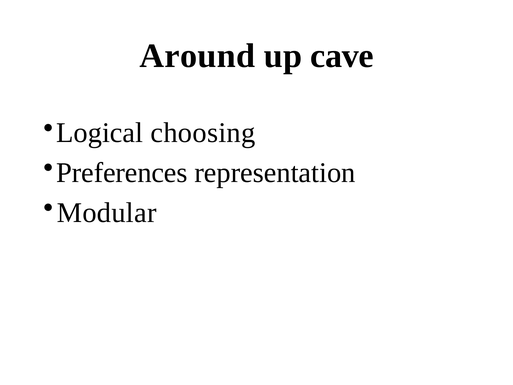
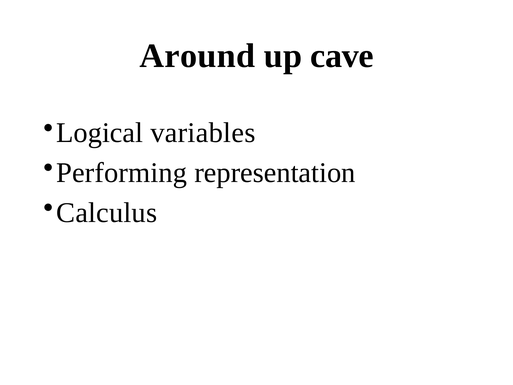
choosing: choosing -> variables (203, 133)
Preferences: Preferences -> Performing (122, 173)
Modular: Modular -> Calculus (107, 213)
